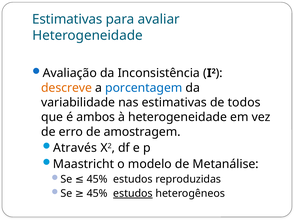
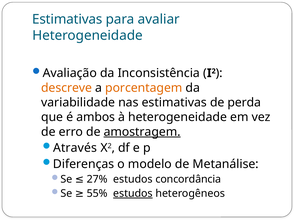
porcentagem colour: blue -> orange (144, 88)
todos: todos -> perda (244, 103)
amostragem underline: none -> present (142, 132)
Maastricht: Maastricht -> Diferenças (84, 165)
45%: 45% -> 27% (97, 180)
reproduzidas: reproduzidas -> concordância (188, 180)
45%: 45% -> 55% (97, 194)
